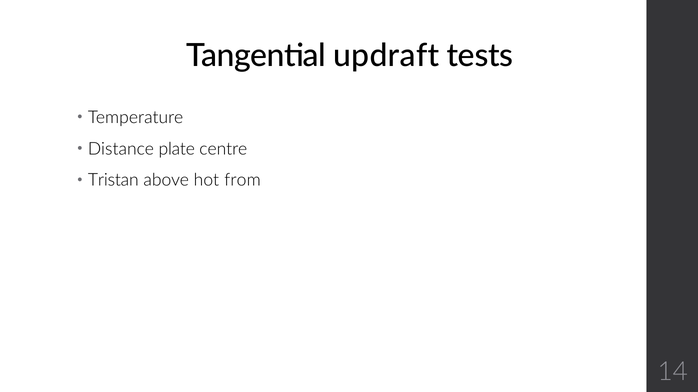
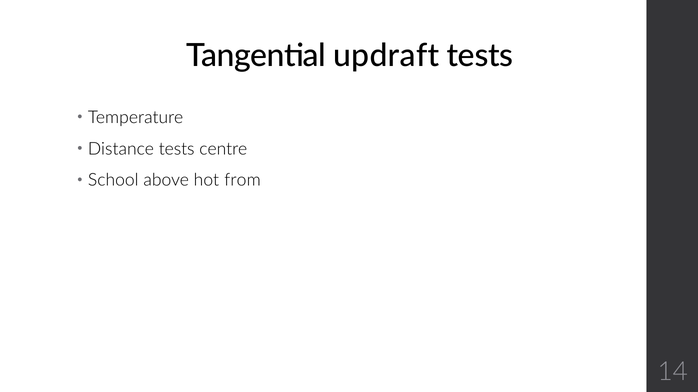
Distance plate: plate -> tests (177, 149)
Tristan: Tristan -> School (113, 181)
